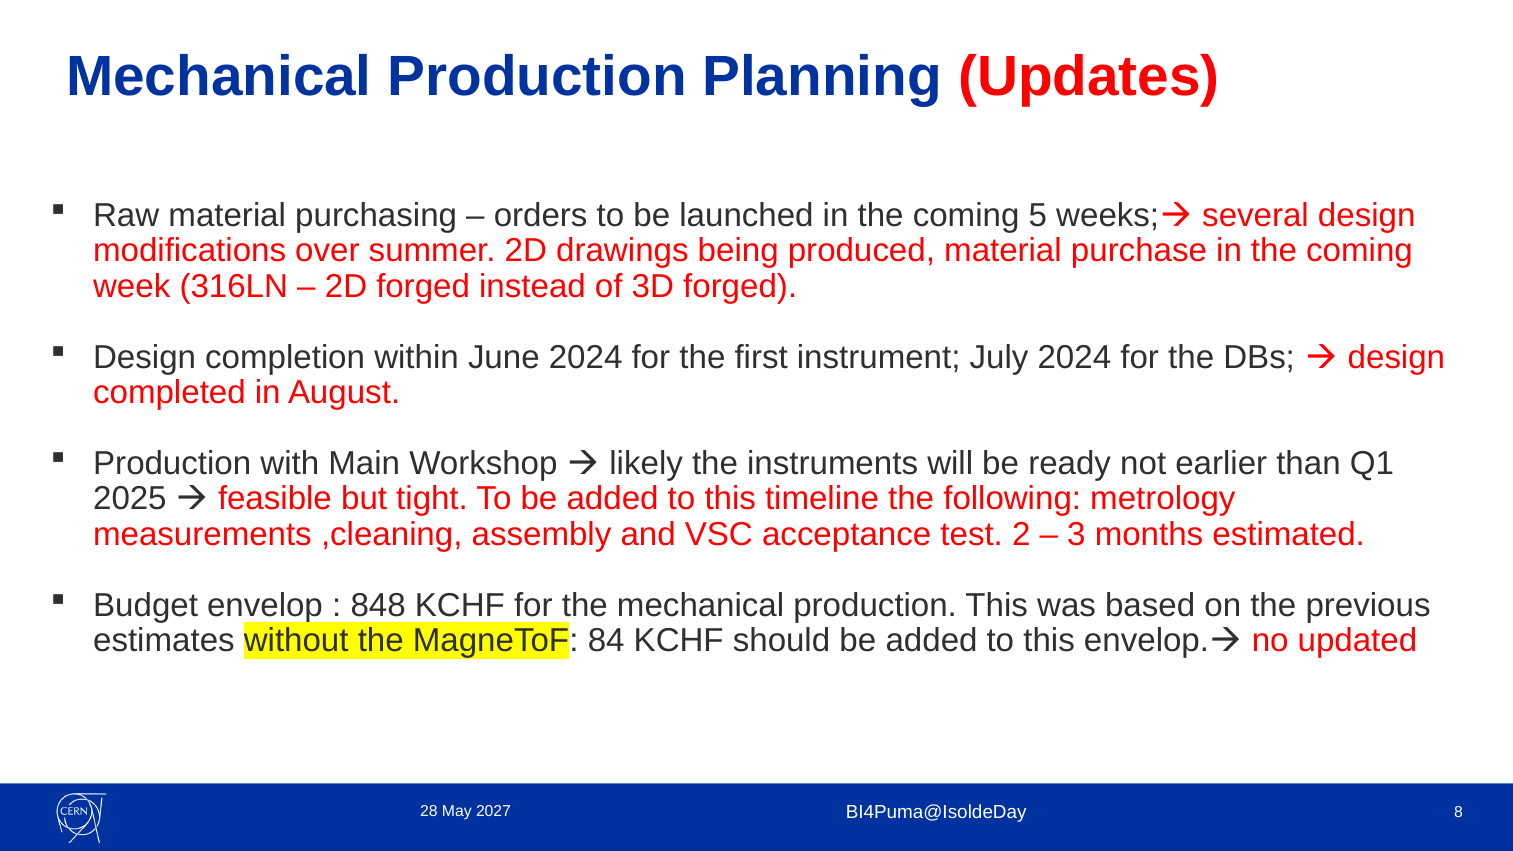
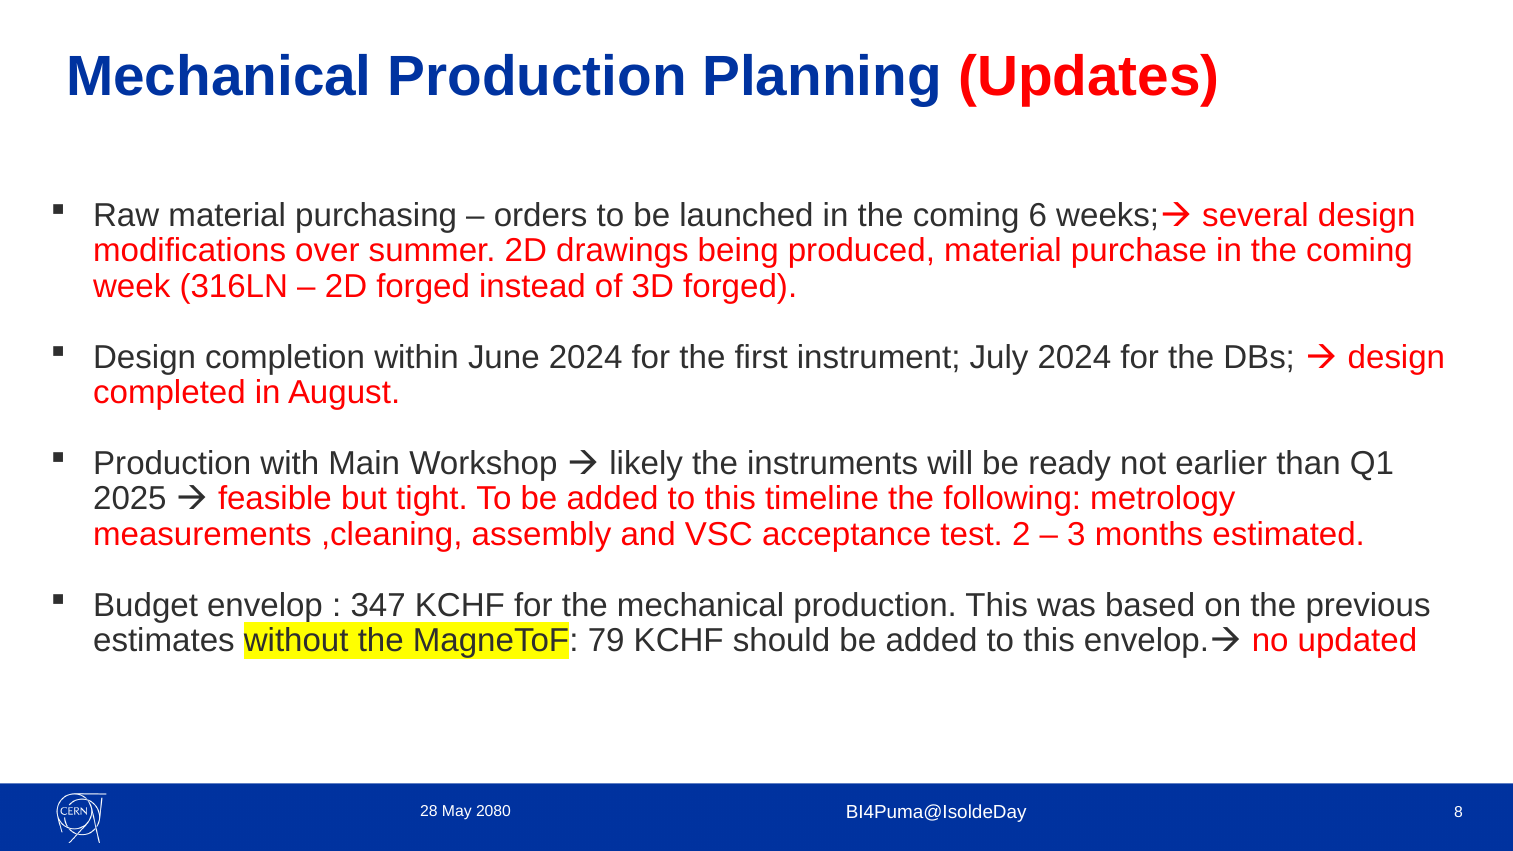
5: 5 -> 6 (1038, 215)
848: 848 -> 347 (378, 605)
84: 84 -> 79 (606, 641)
2027: 2027 -> 2080 (493, 812)
